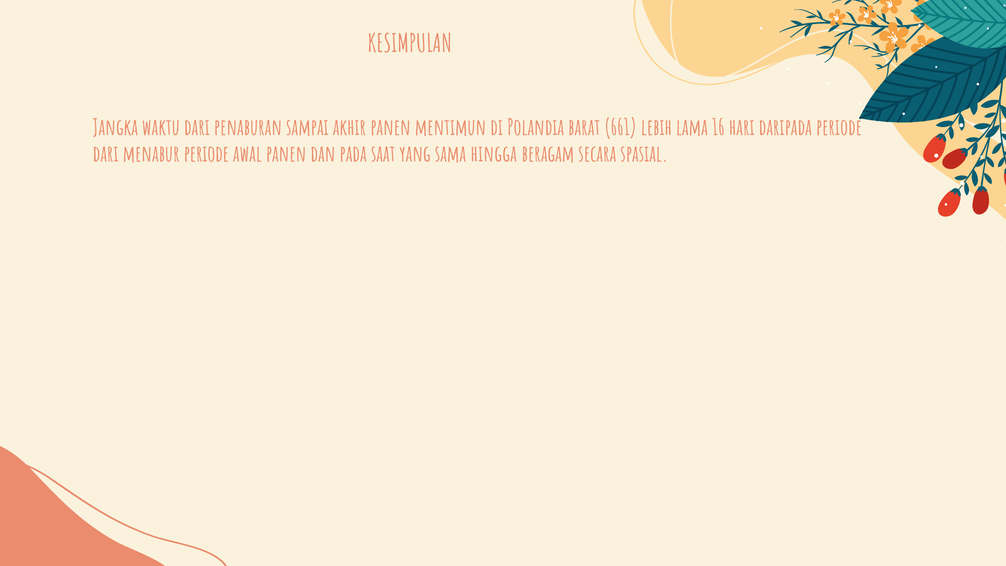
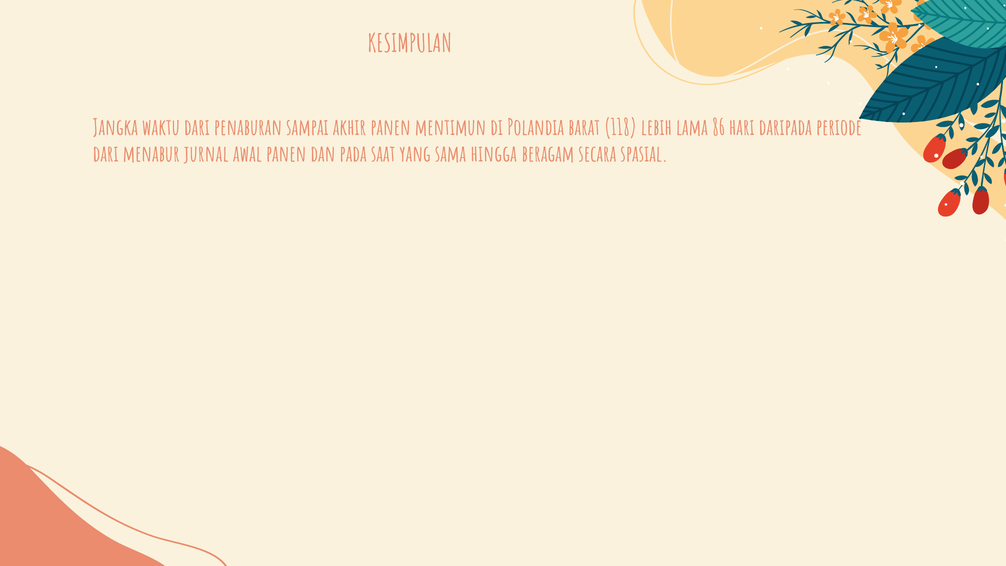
661: 661 -> 118 (620, 128)
16: 16 -> 86 (719, 128)
menabur periode: periode -> jurnal (206, 155)
